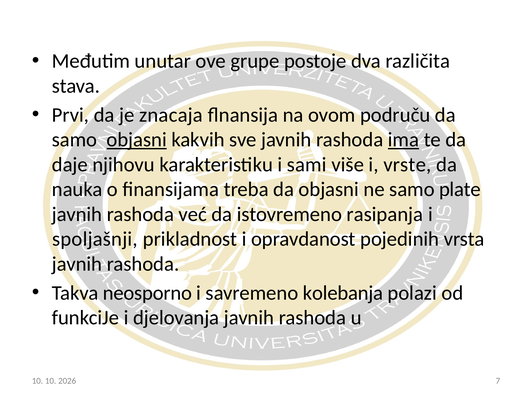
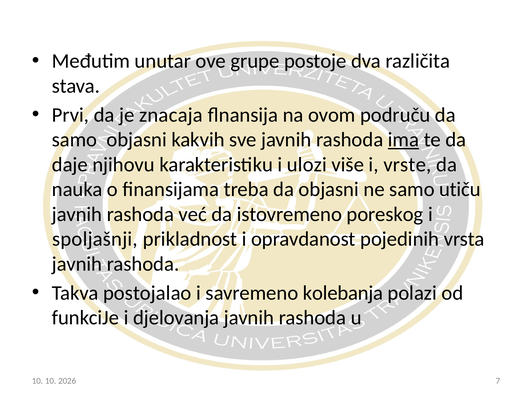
objasni underline: present -> none (137, 140)
sami: sami -> ulozi (307, 165)
plate: plate -> utiču (460, 189)
rasipanja: rasipanja -> poreskog (385, 214)
neosporno: neosporno -> postojalao (147, 293)
